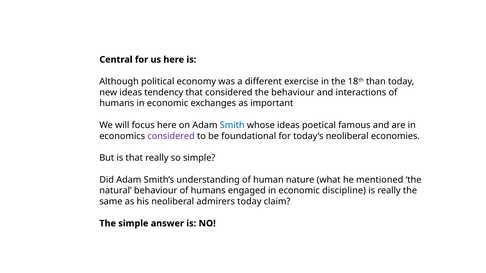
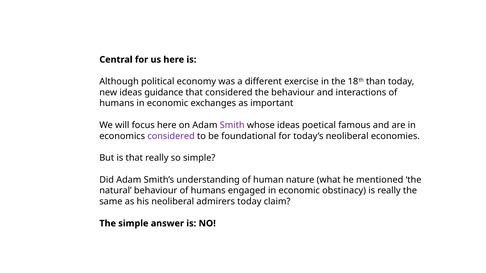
tendency: tendency -> guidance (164, 92)
Smith colour: blue -> purple (232, 125)
discipline: discipline -> obstinacy (344, 191)
